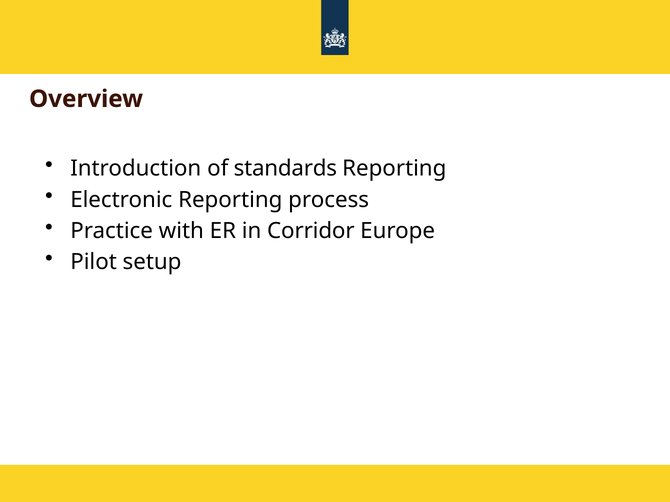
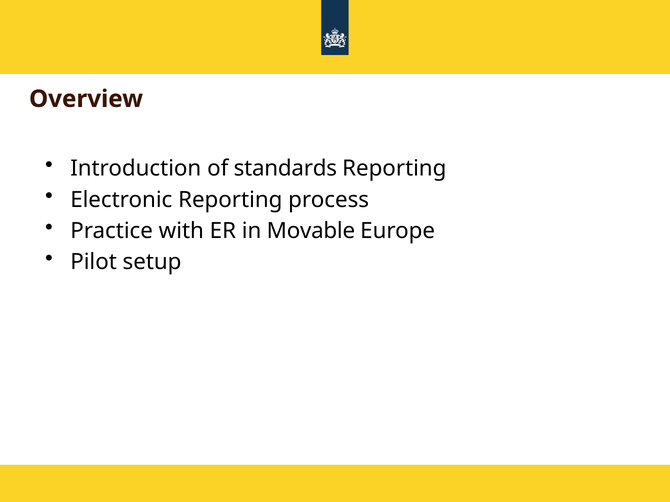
Corridor: Corridor -> Movable (311, 231)
